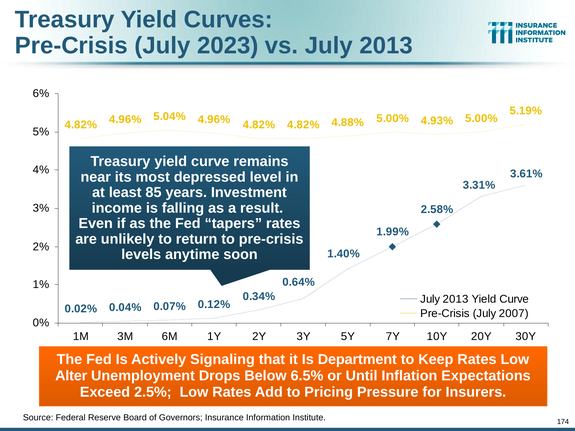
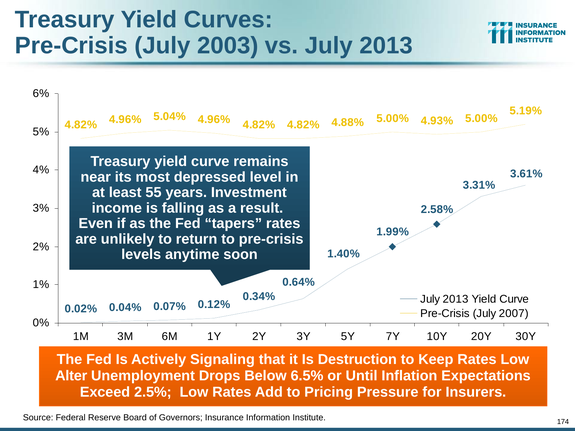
2023: 2023 -> 2003 (228, 45)
85: 85 -> 55 (154, 193)
Department: Department -> Destruction (357, 360)
